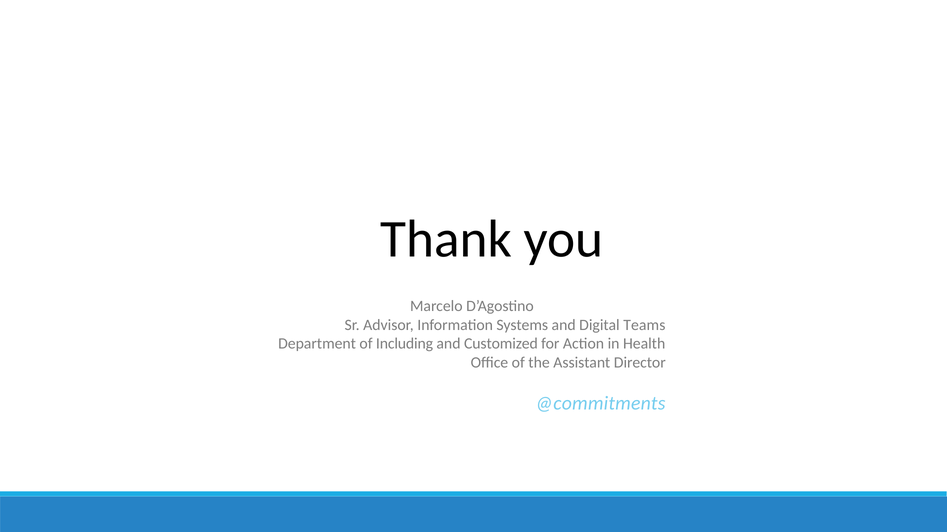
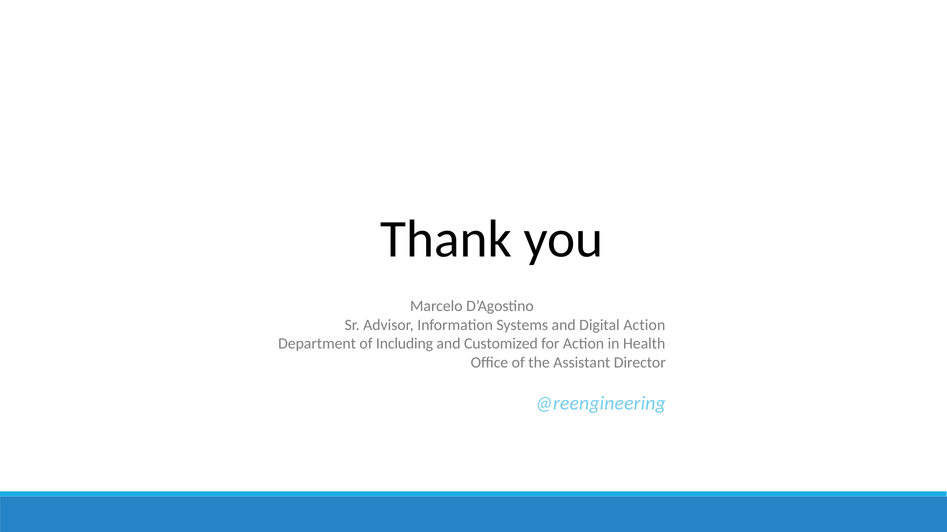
Digital Teams: Teams -> Action (644, 325)
@commitments: @commitments -> @reengineering (601, 404)
